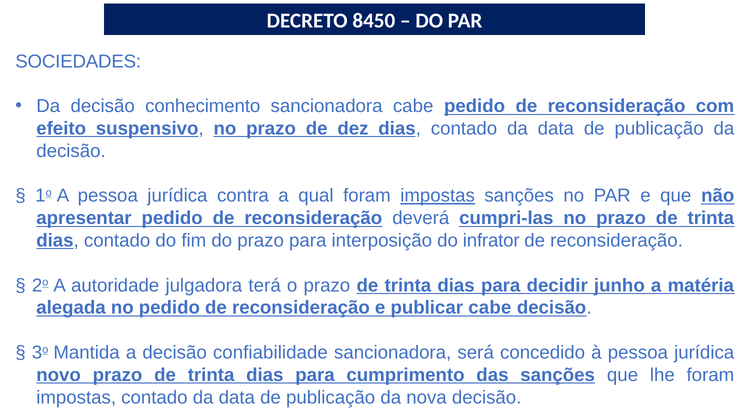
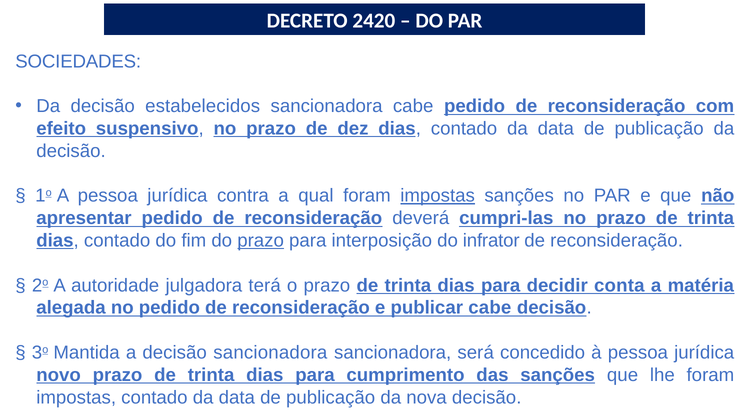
8450: 8450 -> 2420 (374, 21)
conhecimento: conhecimento -> estabelecidos (203, 106)
prazo underline: none -> present (261, 240)
junho: junho -> conta (619, 285)
decisão confiabilidade: confiabilidade -> sancionadora (270, 352)
